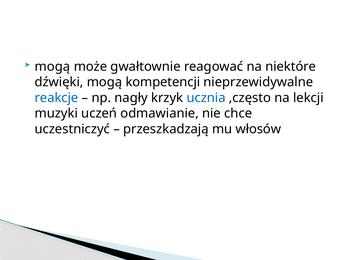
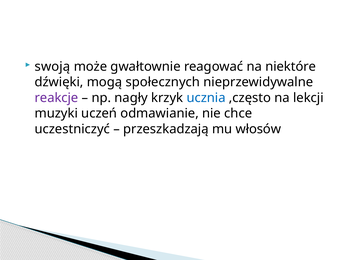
mogą: mogą -> swoją (52, 67)
kompetencji: kompetencji -> społecznych (163, 82)
reakcje colour: blue -> purple (56, 98)
